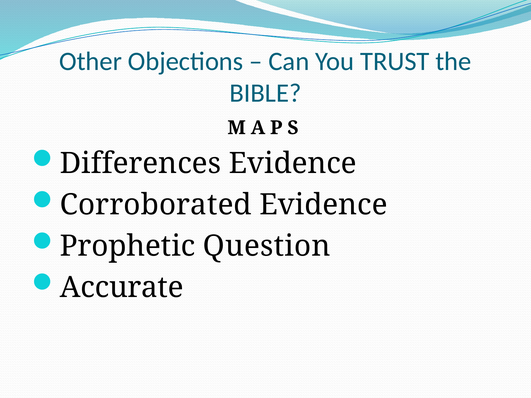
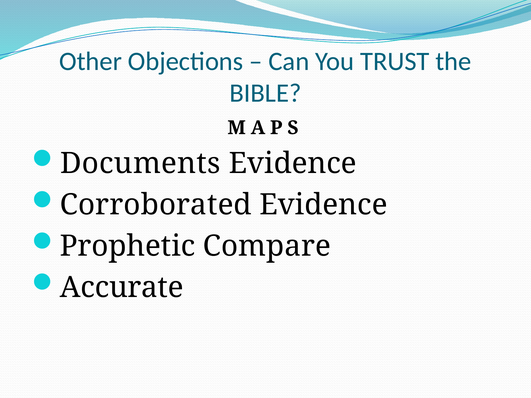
Differences: Differences -> Documents (140, 164)
Question: Question -> Compare (267, 246)
